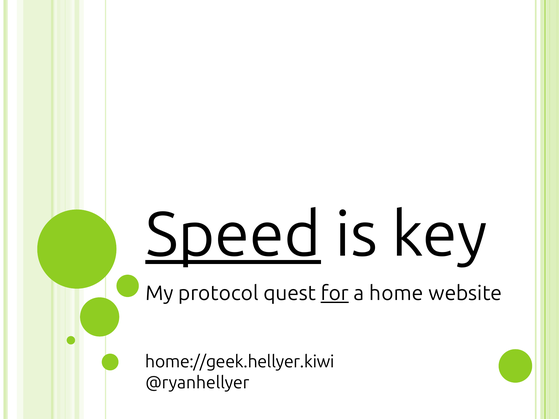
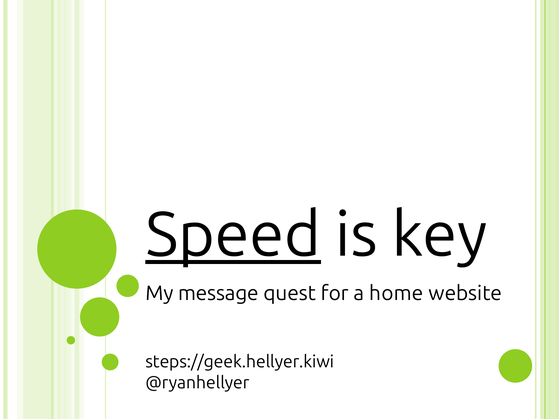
protocol: protocol -> message (218, 294)
for underline: present -> none (335, 294)
home://geek.hellyer.kiwi: home://geek.hellyer.kiwi -> steps://geek.hellyer.kiwi (240, 362)
